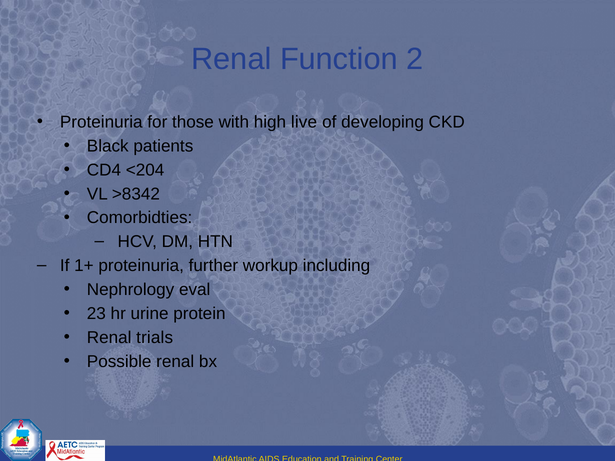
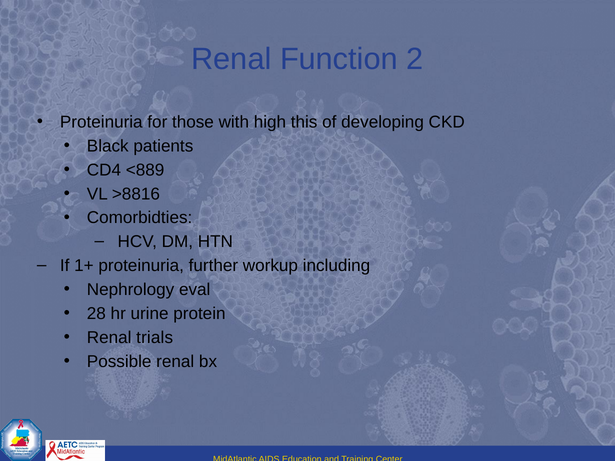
live: live -> this (304, 122)
<204: <204 -> <889 (145, 170)
>8342: >8342 -> >8816 (136, 194)
23: 23 -> 28 (96, 314)
